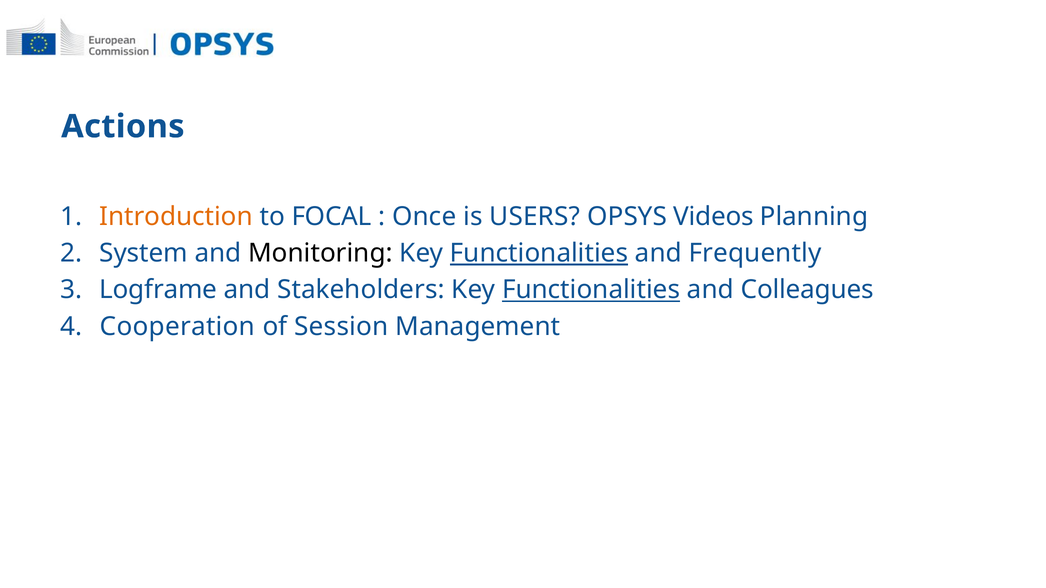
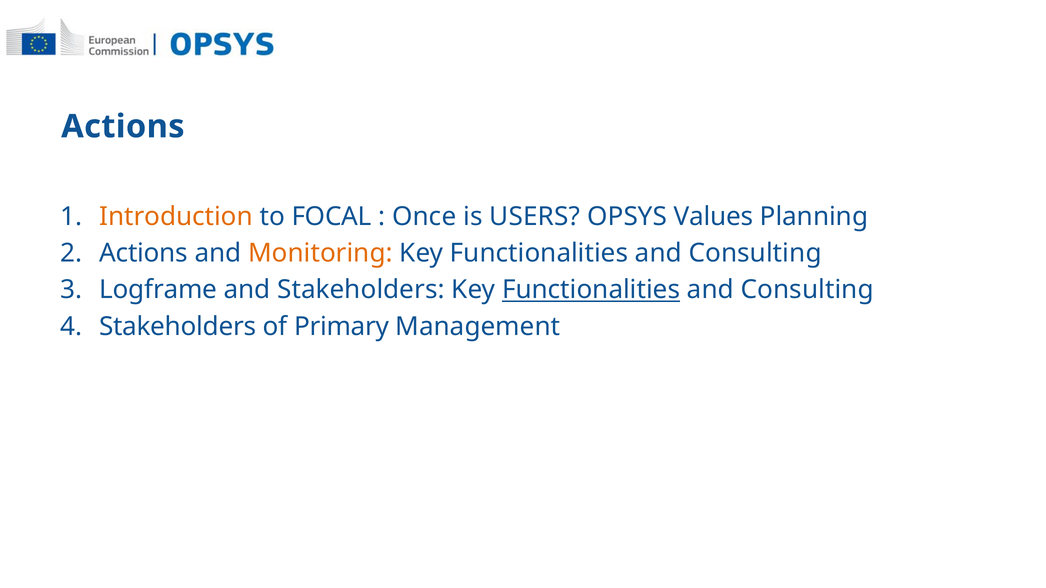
Videos: Videos -> Values (714, 217)
System: System -> Actions (144, 253)
Monitoring colour: black -> orange (320, 253)
Functionalities underline: present -> none (539, 253)
Frequently: Frequently -> Consulting (755, 253)
Colleagues: Colleagues -> Consulting (807, 290)
Cooperation: Cooperation -> Stakeholders (178, 327)
Session: Session -> Primary (342, 327)
